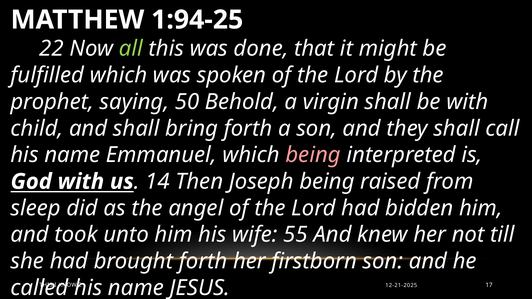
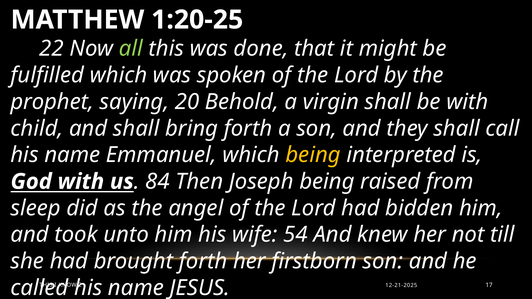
1:94-25: 1:94-25 -> 1:20-25 (197, 20)
50: 50 -> 20 (187, 102)
being colour: pink -> yellow (313, 155)
14: 14 -> 84 (157, 182)
55: 55 -> 54 (295, 235)
